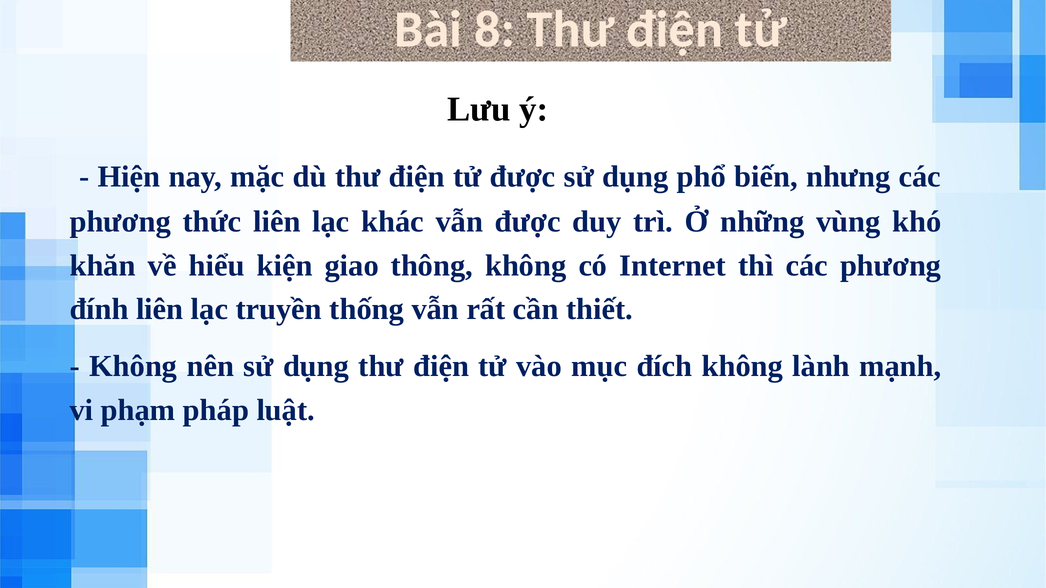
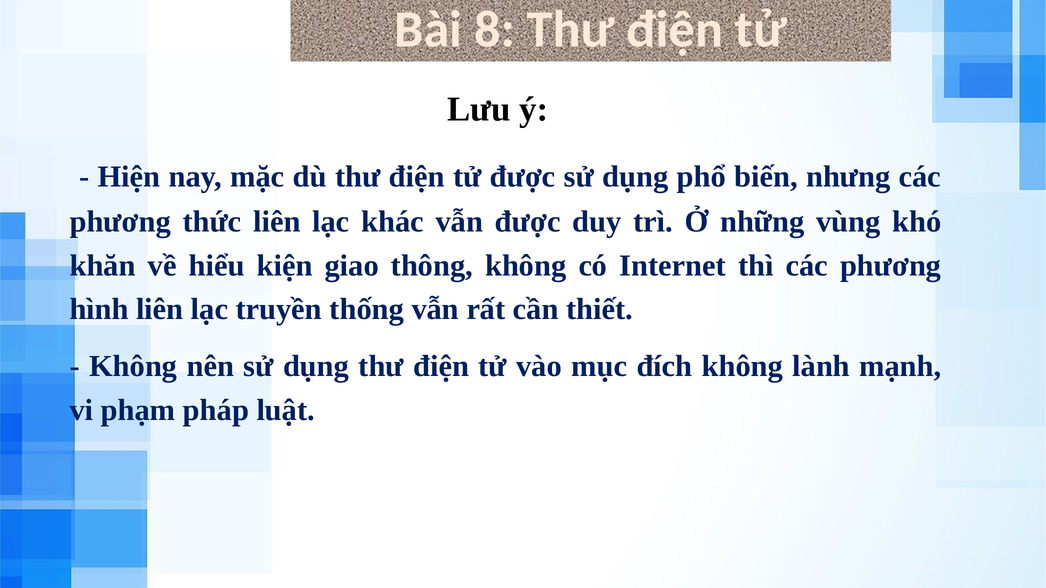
đính: đính -> hình (99, 310)
